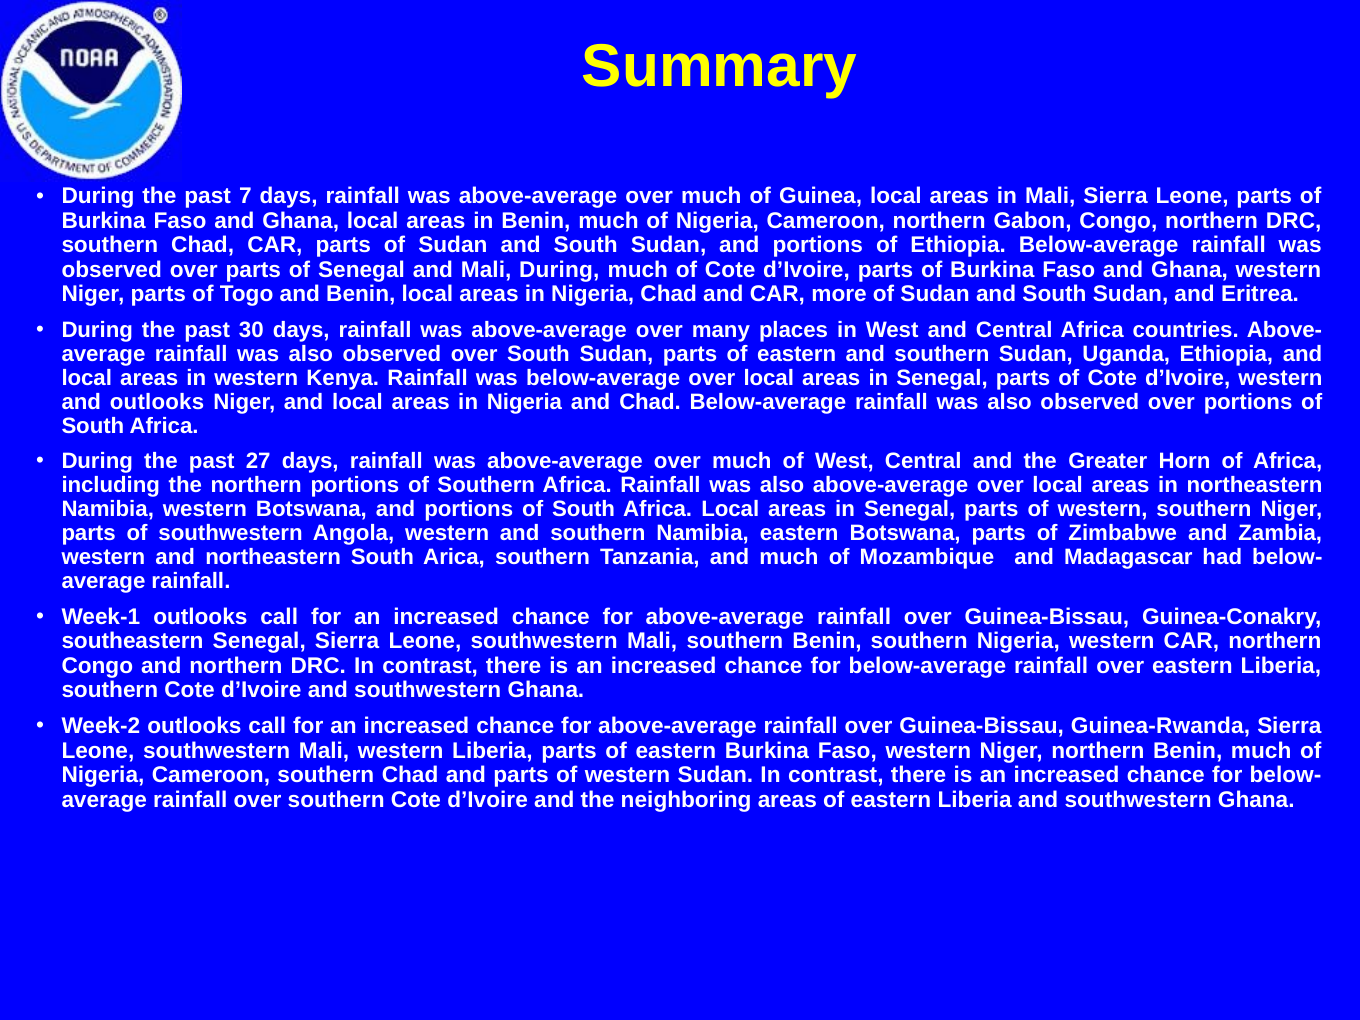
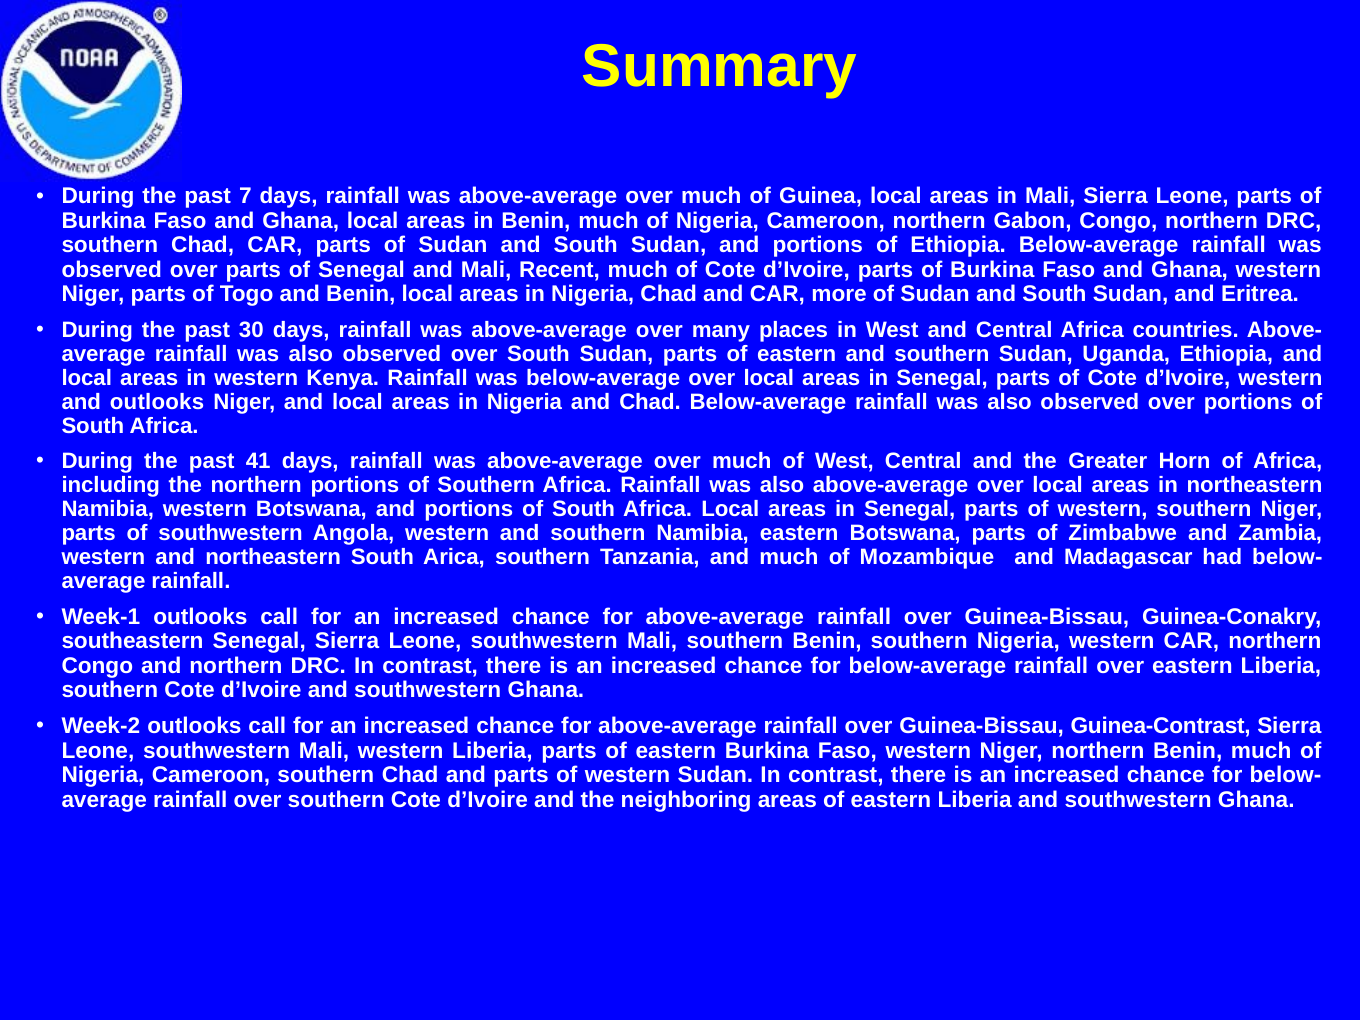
Mali During: During -> Recent (559, 270)
27: 27 -> 41 (258, 461)
Guinea-Rwanda: Guinea-Rwanda -> Guinea-Contrast (1161, 726)
